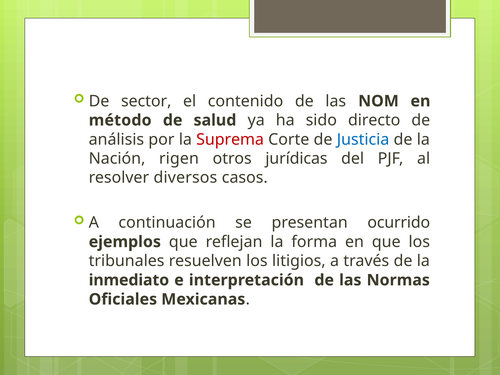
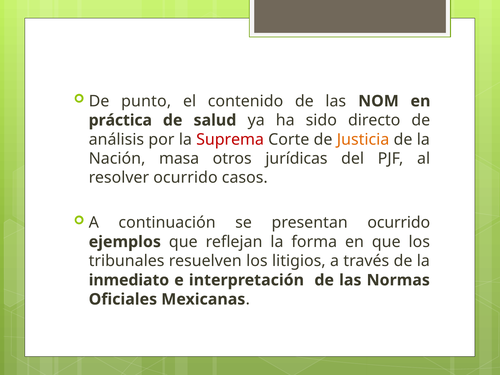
sector: sector -> punto (146, 101)
método: método -> práctica (120, 120)
Justicia colour: blue -> orange (363, 139)
rigen: rigen -> masa (179, 159)
resolver diversos: diversos -> ocurrido (185, 178)
